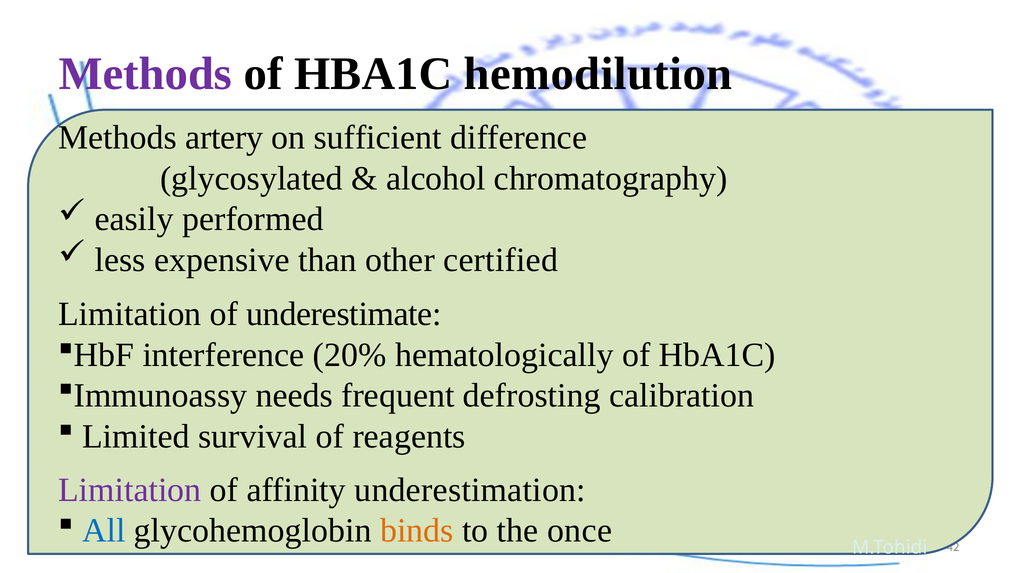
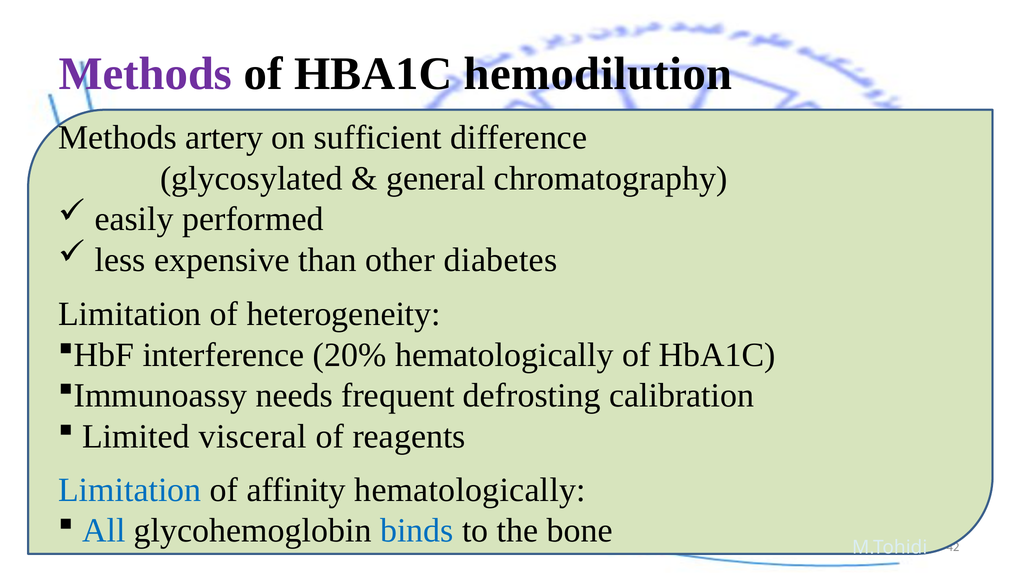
alcohol: alcohol -> general (436, 178)
certified: certified -> diabetes (501, 260)
underestimate: underestimate -> heterogeneity (344, 314)
survival: survival -> visceral (253, 436)
Limitation colour: purple -> blue (130, 490)
affinity underestimation: underestimation -> hematologically (470, 490)
binds colour: orange -> blue (417, 530)
once: once -> bone (580, 530)
